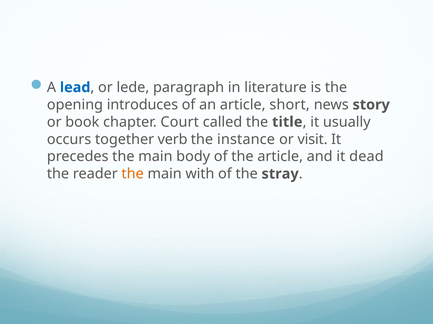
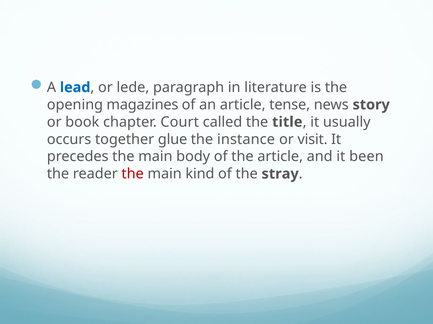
introduces: introduces -> magazines (142, 105)
short: short -> tense (290, 105)
verb: verb -> glue (173, 140)
dead: dead -> been (366, 157)
the colour: orange -> red (133, 174)
with: with -> kind (200, 174)
